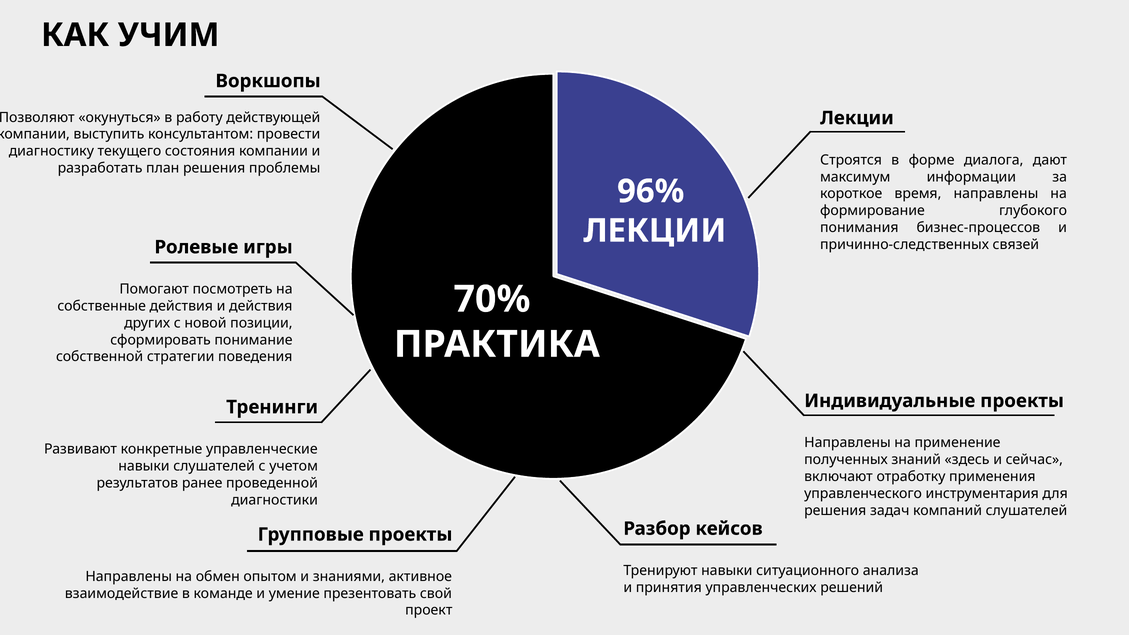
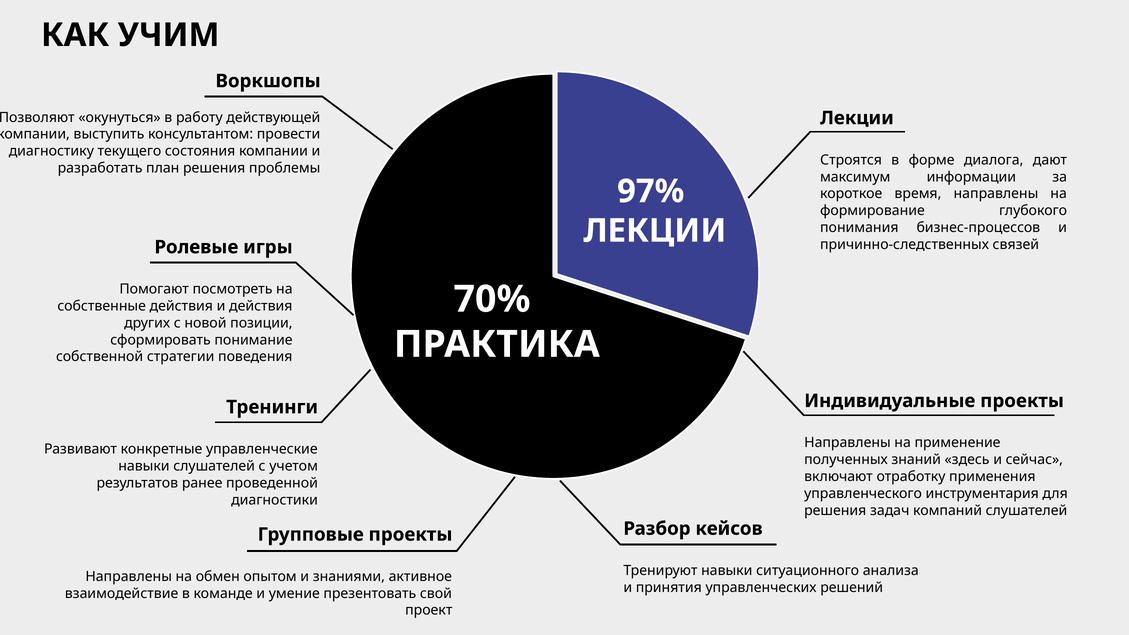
96%: 96% -> 97% (651, 191)
